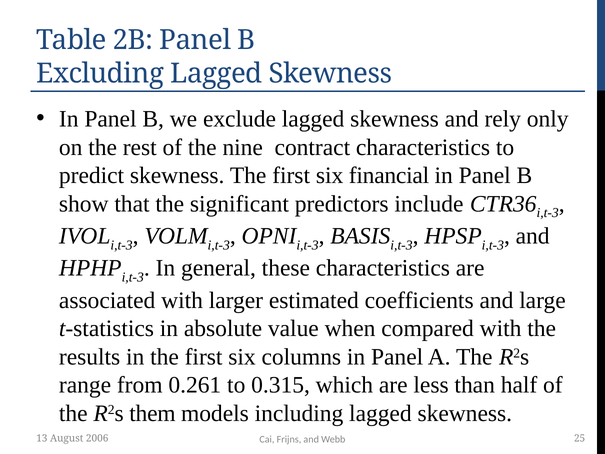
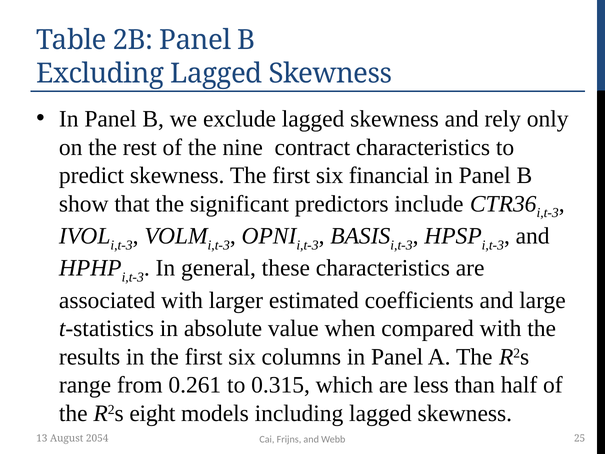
them: them -> eight (152, 413)
2006: 2006 -> 2054 (97, 438)
